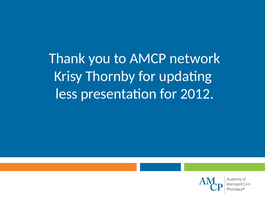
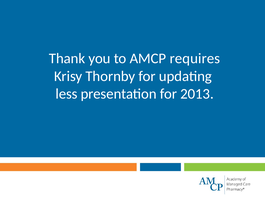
network: network -> requires (195, 58)
2012: 2012 -> 2013 (197, 94)
